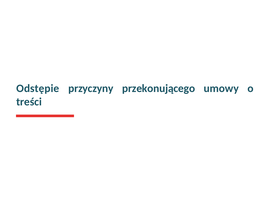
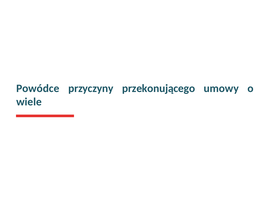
Odstępie: Odstępie -> Powódce (38, 89)
treści: treści -> wiele (29, 102)
